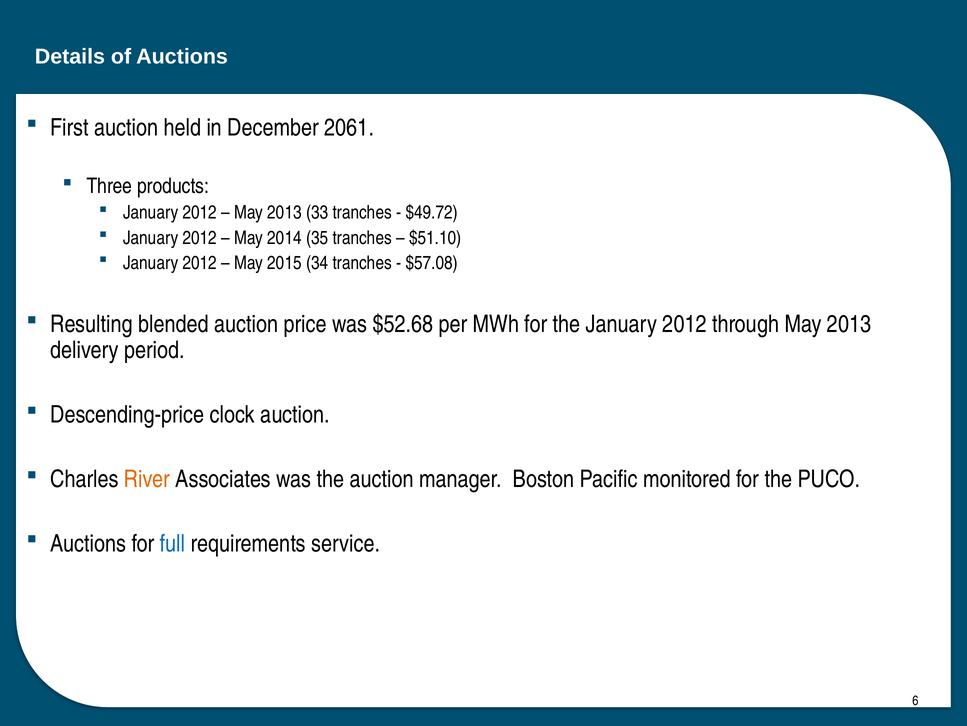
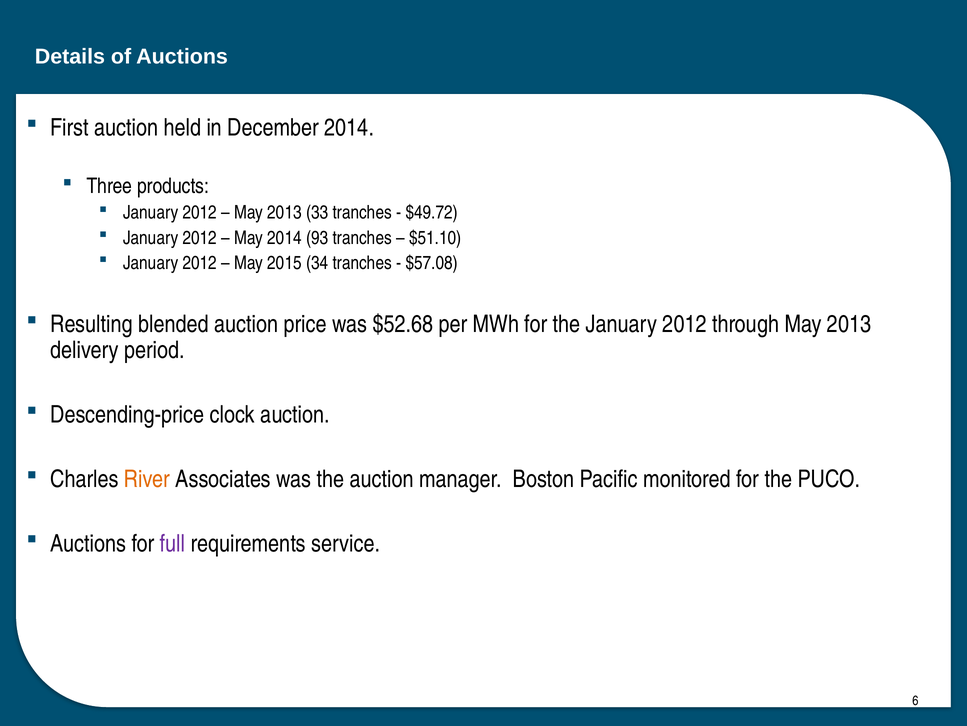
December 2061: 2061 -> 2014 (349, 128)
35: 35 -> 93 (317, 238)
full colour: blue -> purple (173, 543)
